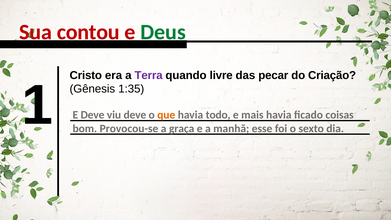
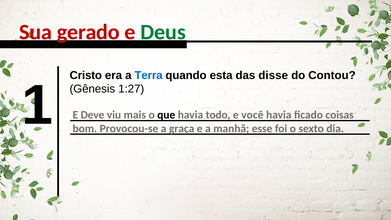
contou: contou -> gerado (88, 32)
Terra colour: purple -> blue (149, 75)
livre: livre -> esta (221, 75)
pecar: pecar -> disse (273, 75)
Criação: Criação -> Contou (332, 75)
viu deve: deve -> mais (135, 115)
que colour: orange -> black (166, 115)
mais: mais -> você (252, 115)
1:35: 1:35 -> 1:27 (131, 89)
